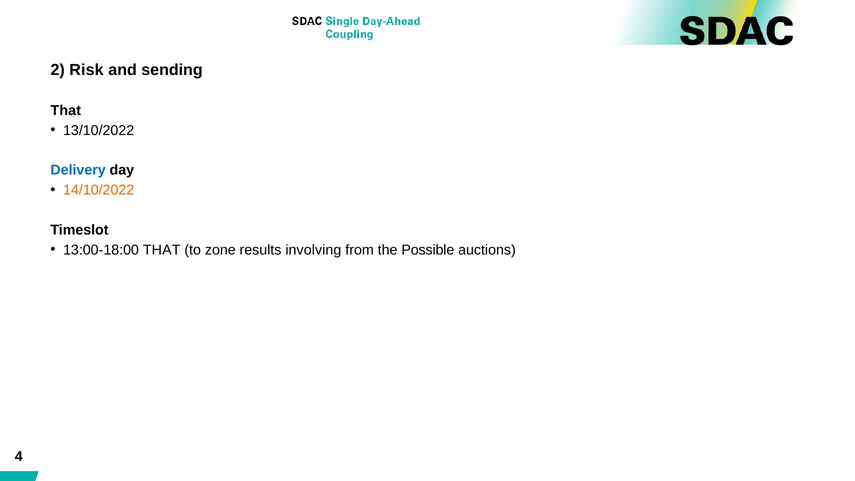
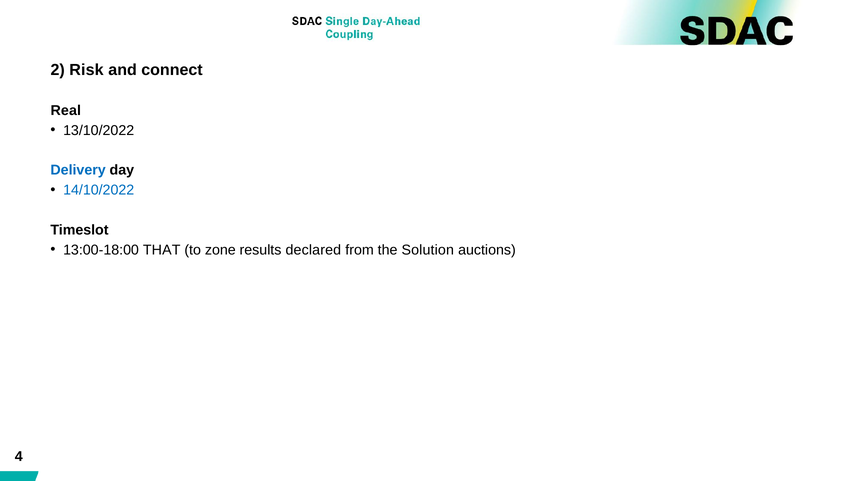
sending: sending -> connect (172, 70)
That: That -> Real (66, 110)
14/10/2022 colour: orange -> blue (99, 190)
involving: involving -> declared (313, 250)
Possible: Possible -> Solution (428, 250)
